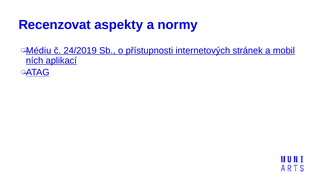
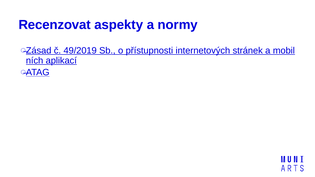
Médiu: Médiu -> Zásad (39, 51)
24/2019: 24/2019 -> 49/2019 (80, 51)
